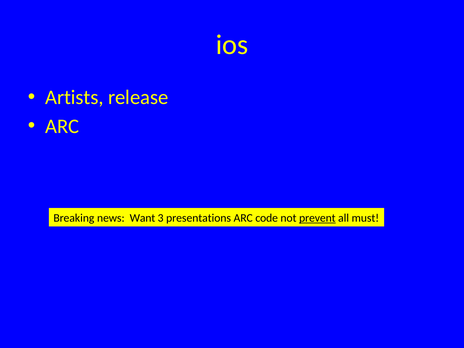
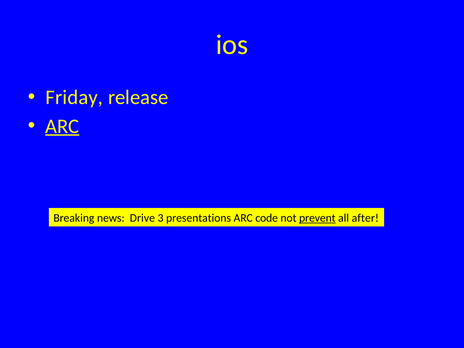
Artists: Artists -> Friday (74, 97)
ARC underline: none -> present (62, 126)
Want: Want -> Drive (142, 218)
must: must -> after (365, 218)
